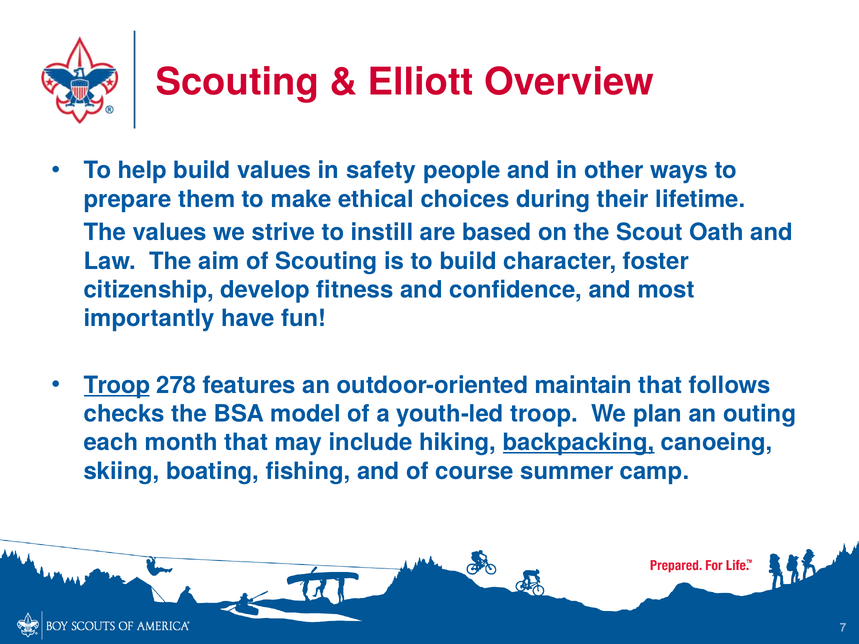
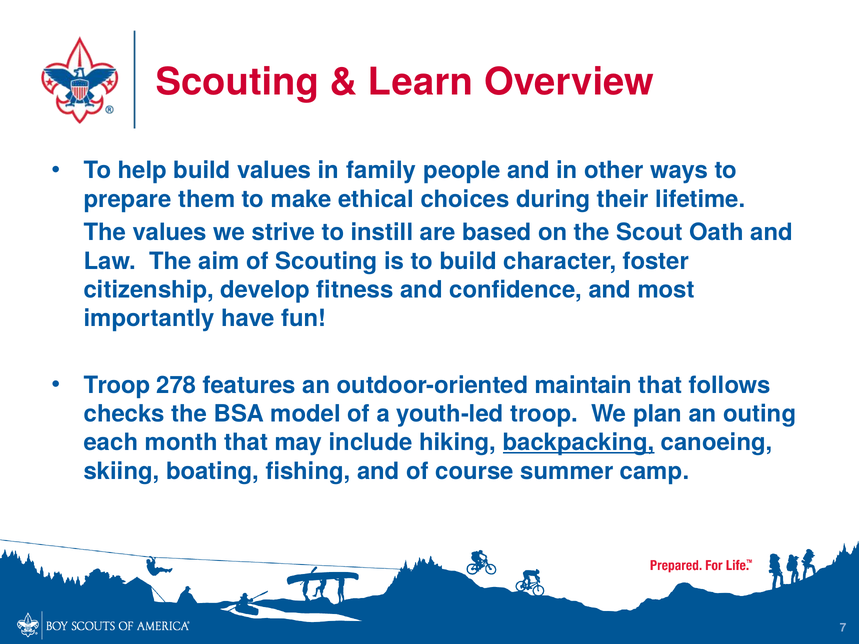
Elliott: Elliott -> Learn (421, 82)
safety: safety -> family (381, 171)
Troop underline: present -> none (117, 385)
